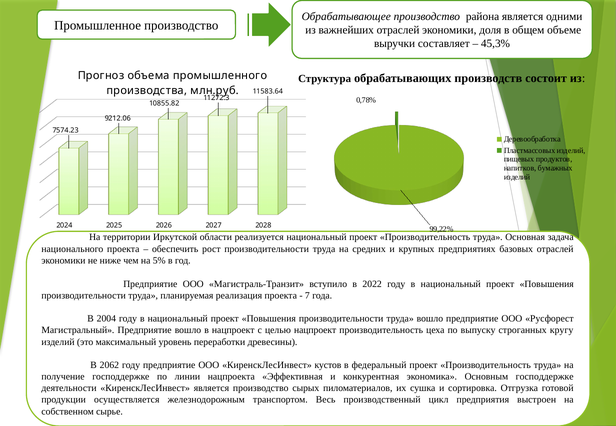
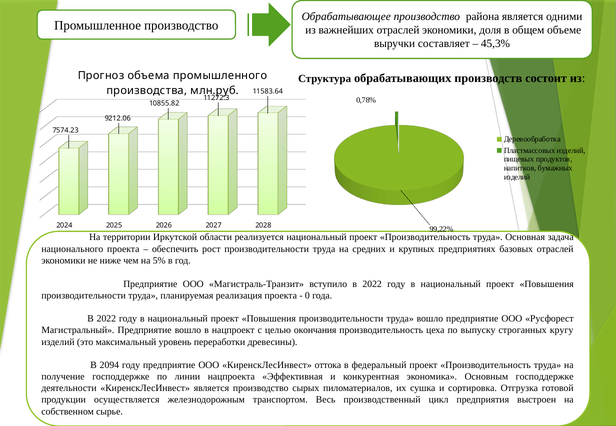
7: 7 -> 0 (307, 296)
2004: 2004 -> 2022 (106, 319)
целью нацпроект: нацпроект -> окончания (315, 331)
2062: 2062 -> 2094 (109, 365)
кустов: кустов -> оттока (328, 365)
